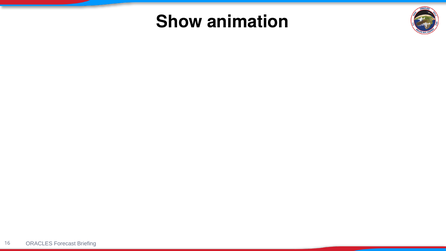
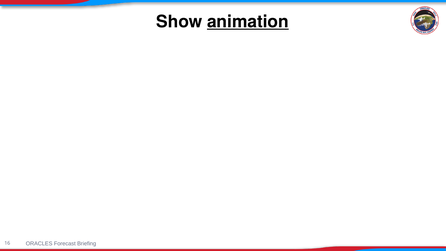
animation underline: none -> present (248, 22)
